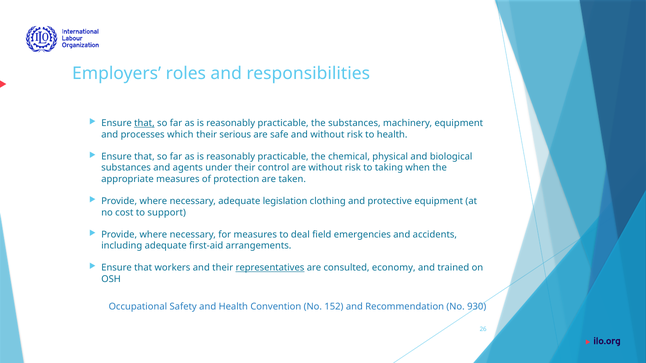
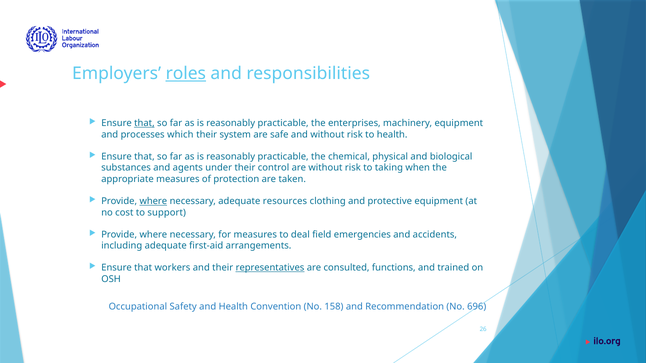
roles underline: none -> present (186, 73)
the substances: substances -> enterprises (354, 123)
serious: serious -> system (235, 135)
where underline: none -> present (153, 201)
legislation: legislation -> resources (285, 201)
economy: economy -> functions (394, 268)
152: 152 -> 158 (334, 307)
930: 930 -> 696 (477, 307)
